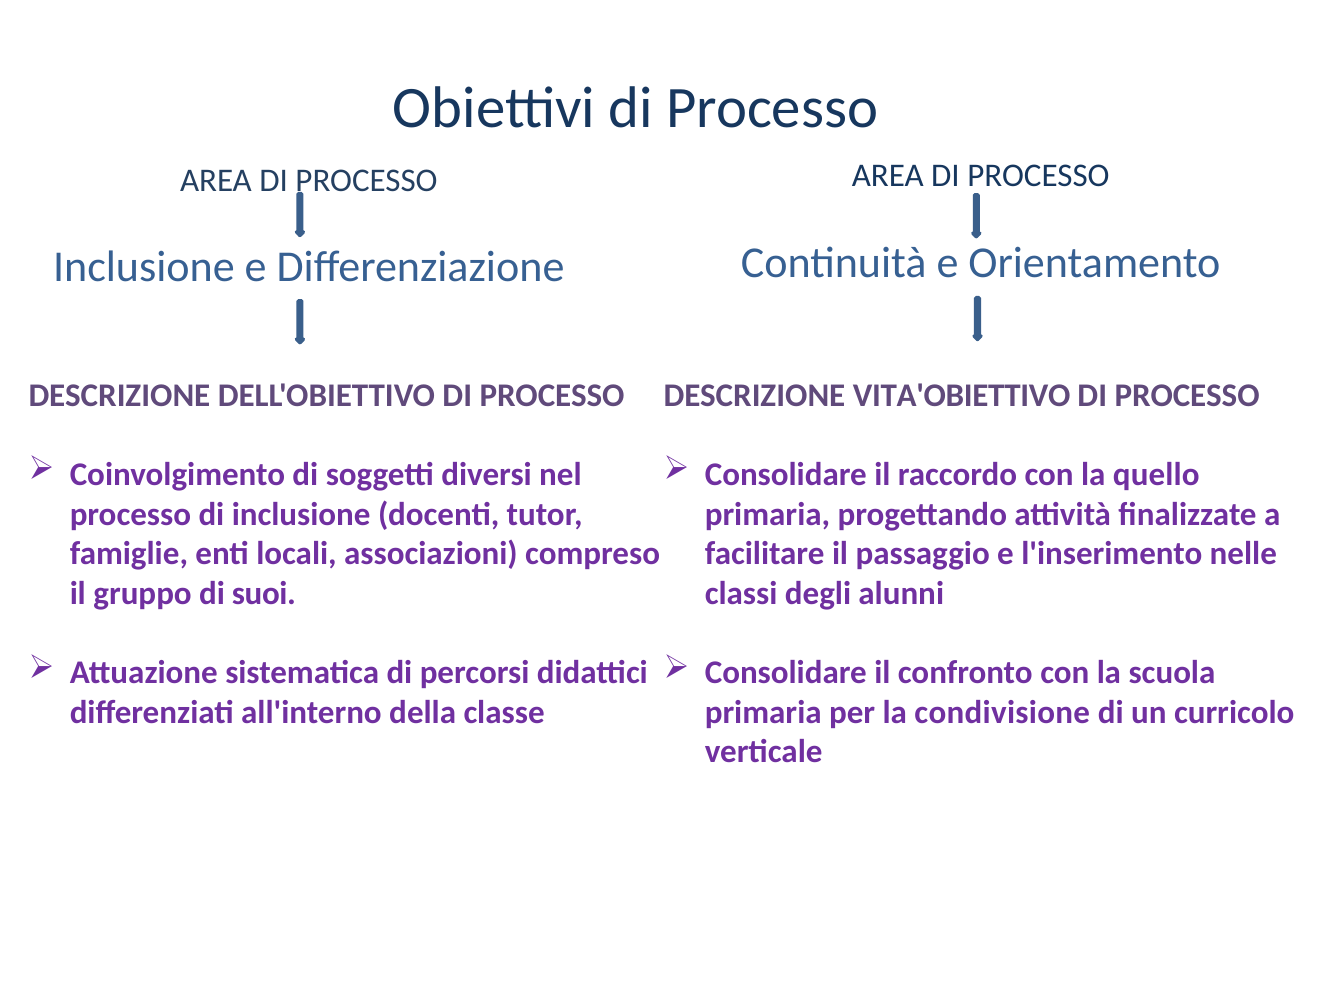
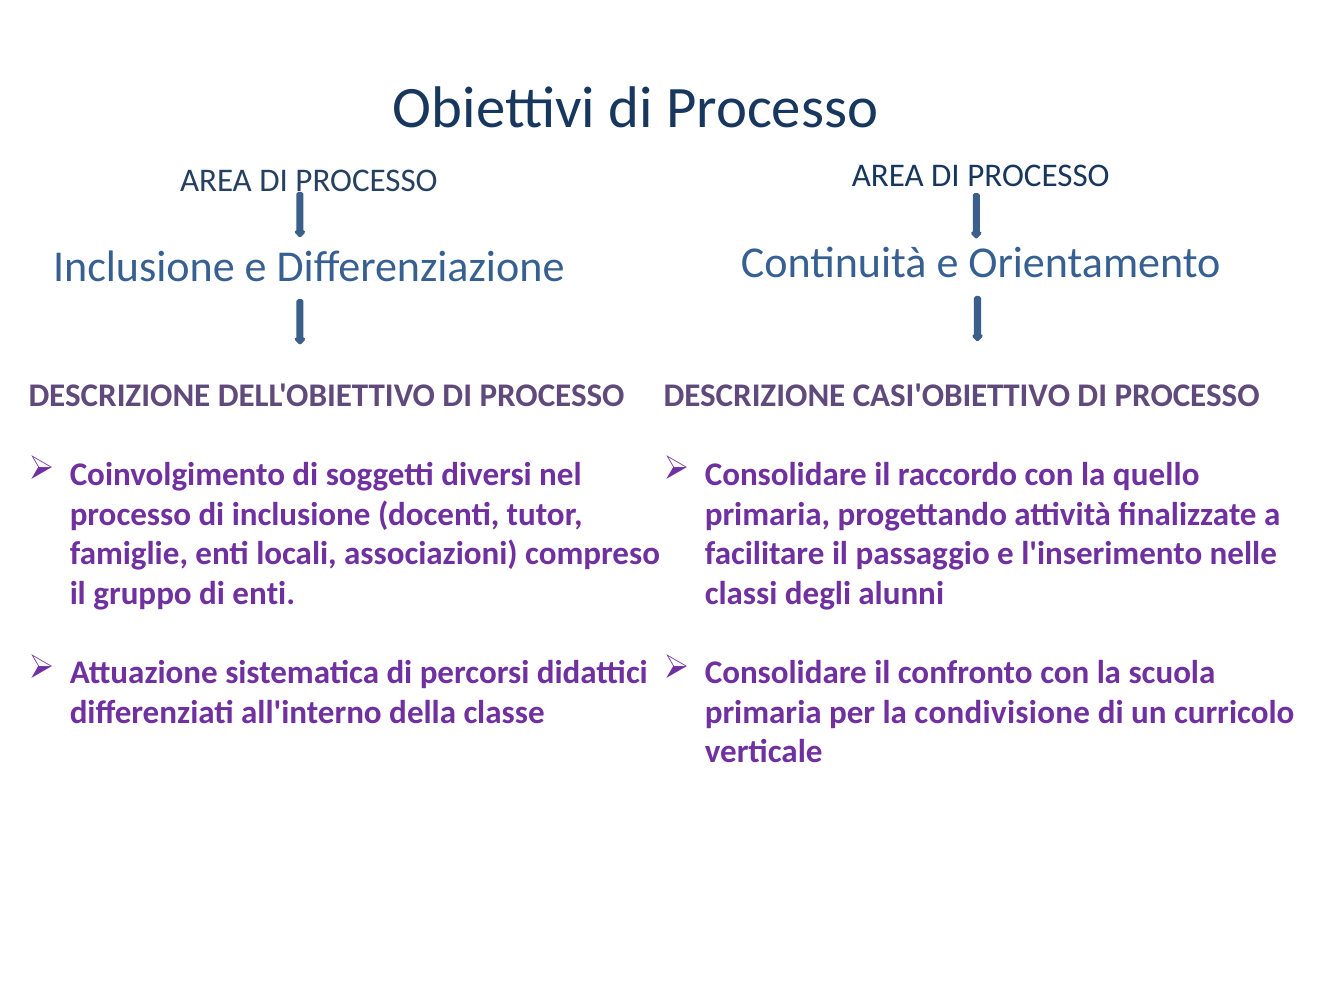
VITA'OBIETTIVO: VITA'OBIETTIVO -> CASI'OBIETTIVO (962, 395)
di suoi: suoi -> enti (264, 594)
